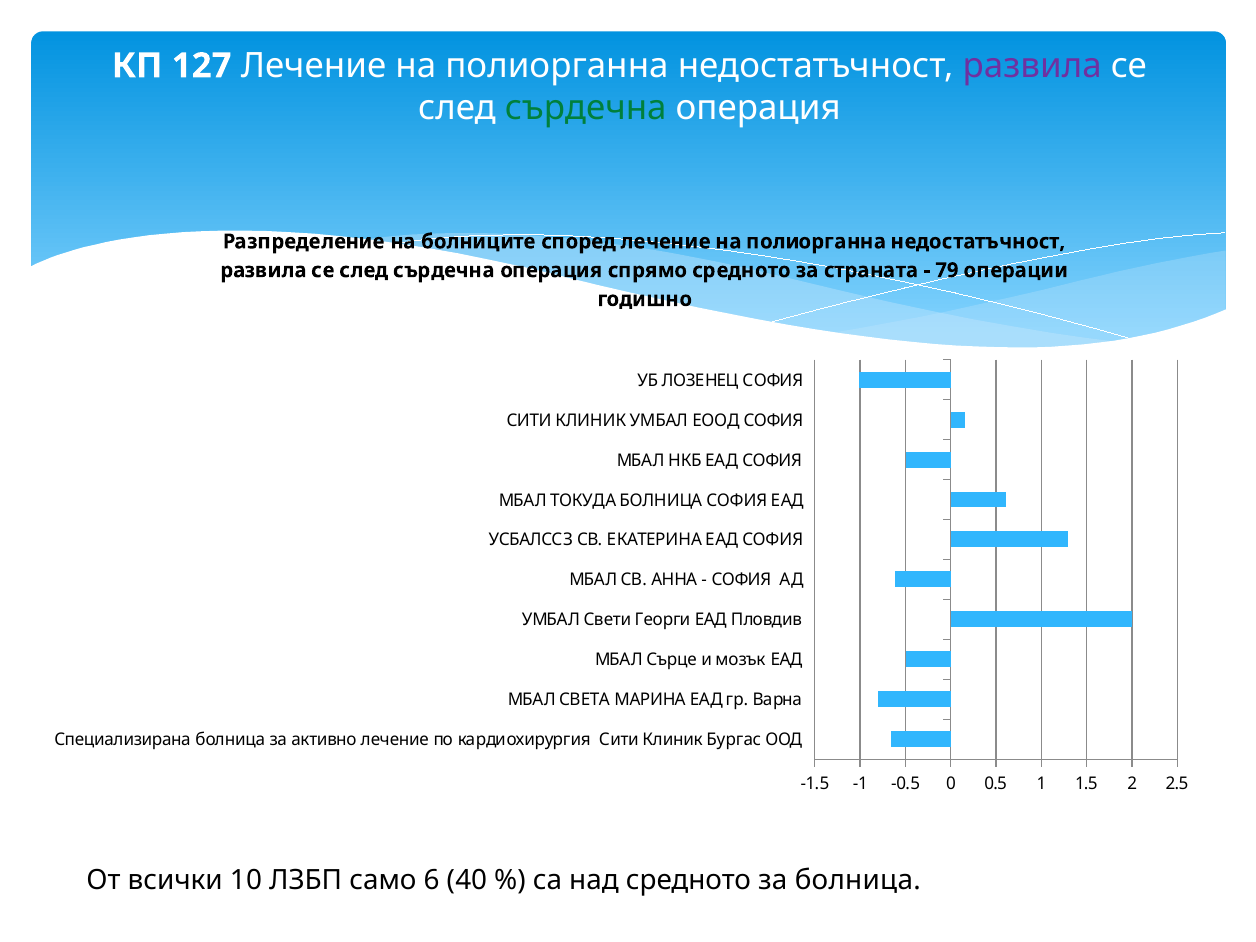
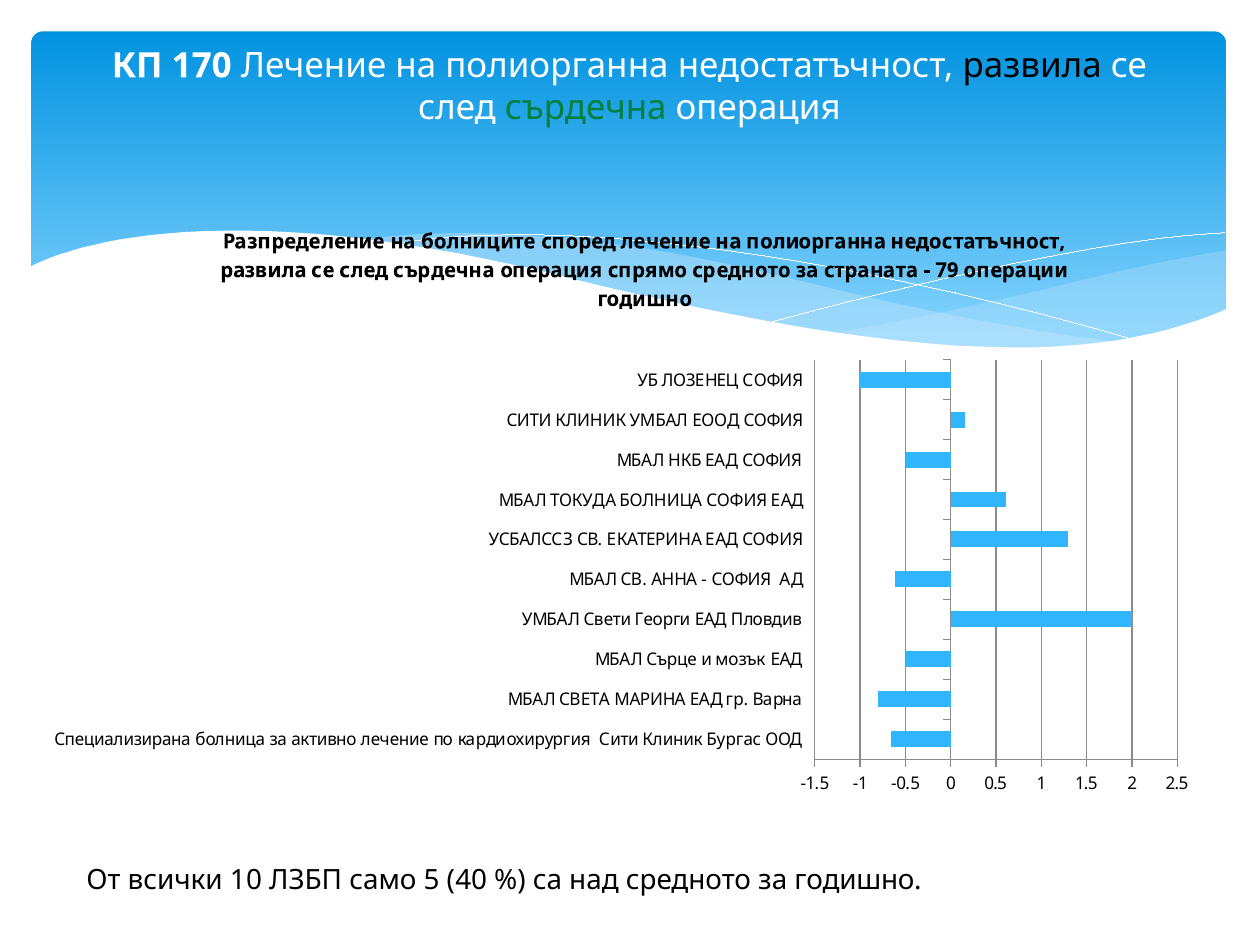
127: 127 -> 170 (202, 66)
развила colour: purple -> black (1032, 66)
6: 6 -> 5 (432, 880)
за болница: болница -> годишно (858, 880)
